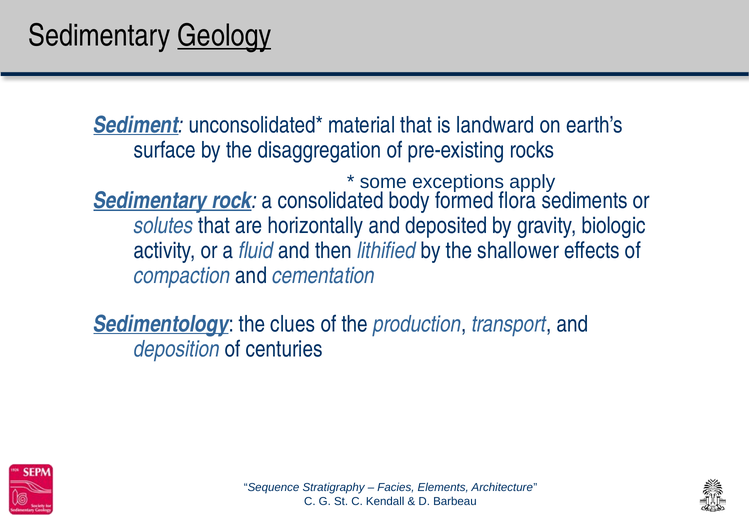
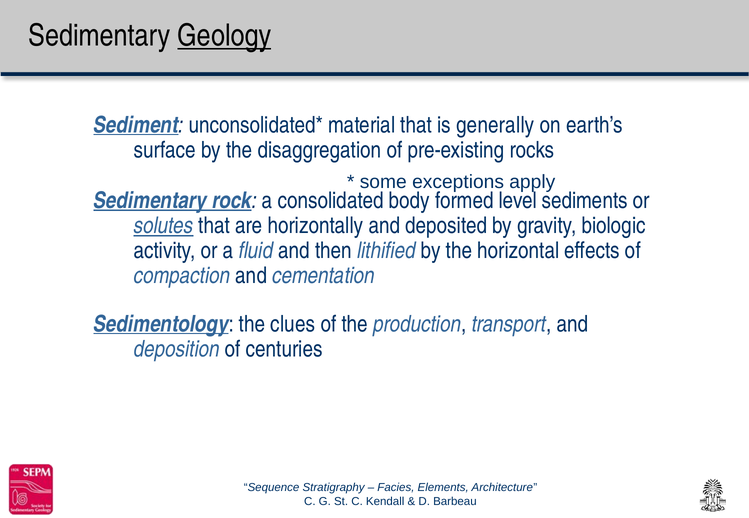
landward: landward -> generally (495, 125)
flora: flora -> level (518, 201)
solutes underline: none -> present (164, 226)
shallower: shallower -> horizontal (518, 251)
